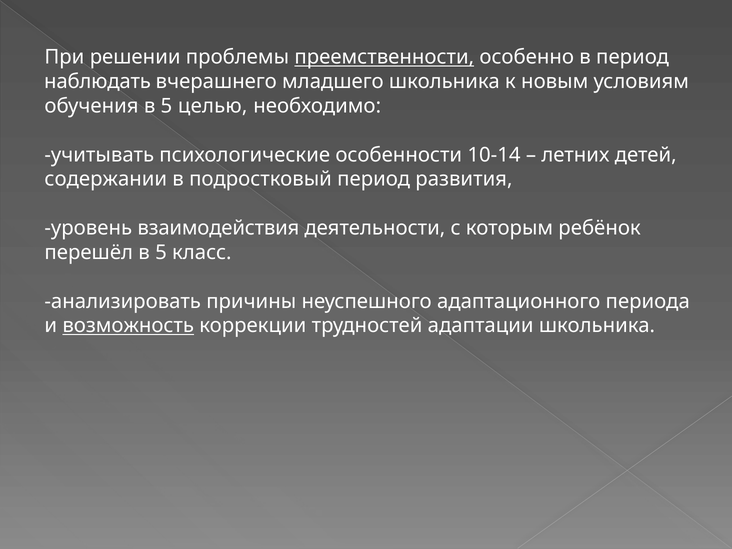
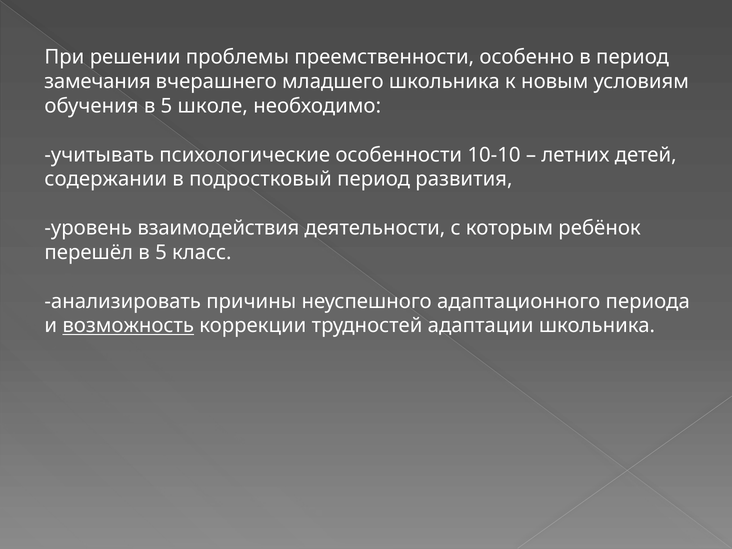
преемственности underline: present -> none (384, 57)
наблюдать: наблюдать -> замечания (97, 82)
целью: целью -> школе (213, 106)
10-14: 10-14 -> 10-10 (494, 155)
